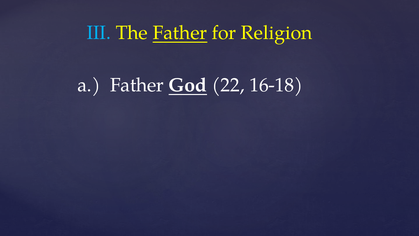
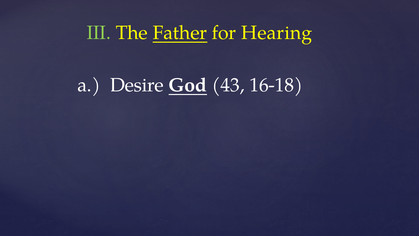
III colour: light blue -> light green (99, 33)
Religion: Religion -> Hearing (277, 33)
a Father: Father -> Desire (137, 85)
22: 22 -> 43 (228, 85)
